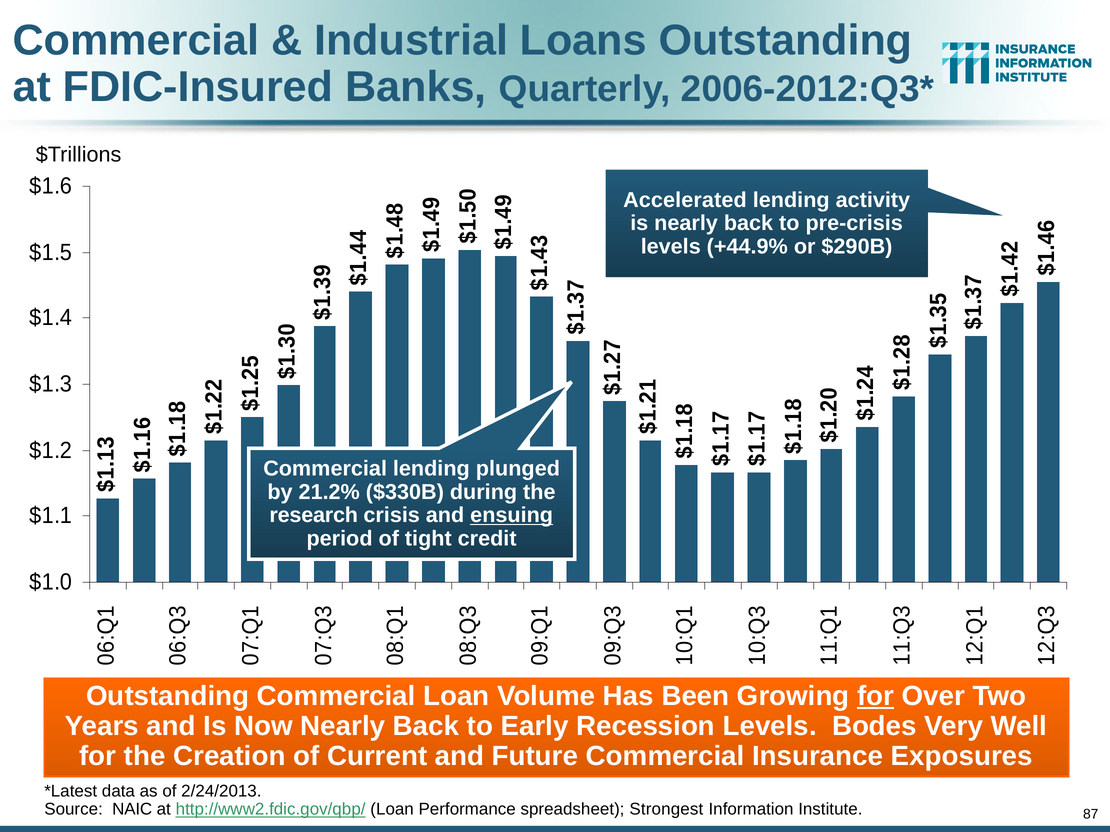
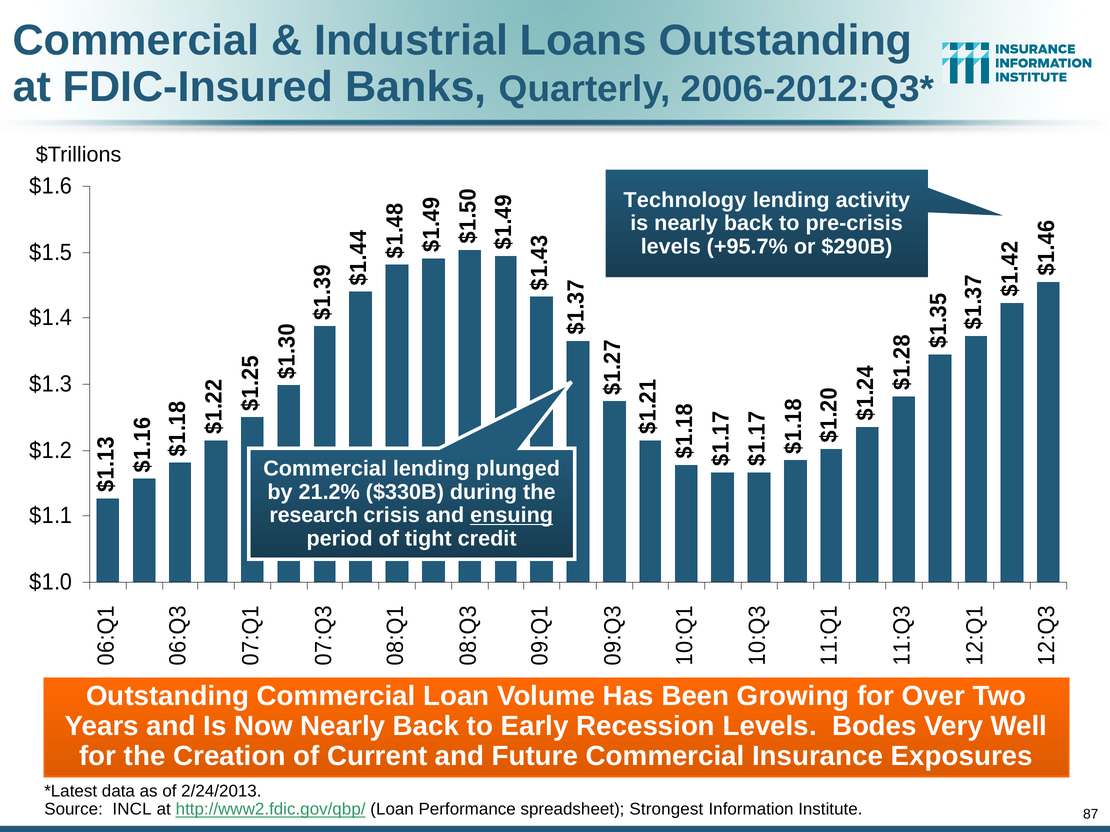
Accelerated: Accelerated -> Technology (685, 200)
+44.9%: +44.9% -> +95.7% (747, 247)
for underline: present -> none (876, 697)
NAIC: NAIC -> INCL (132, 810)
